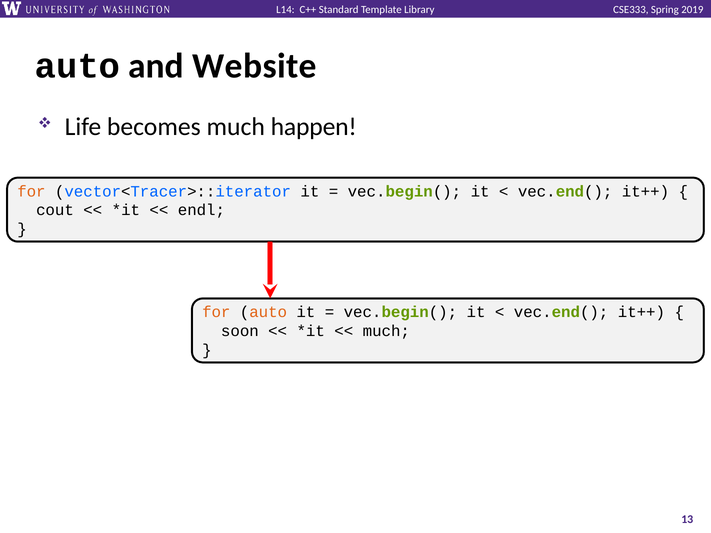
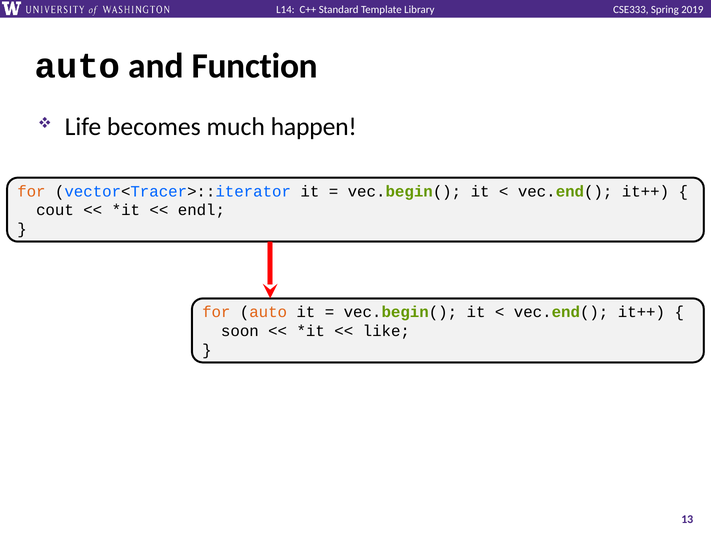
Website: Website -> Function (255, 66)
much: much -> like (386, 331)
